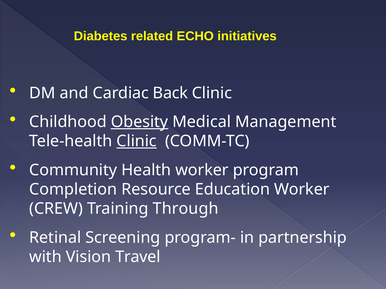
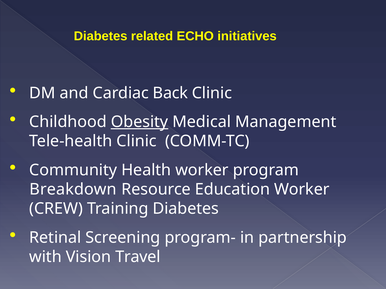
Clinic underline: present -> none (137, 141)
Completion: Completion -> Breakdown (73, 190)
Training Through: Through -> Diabetes (186, 209)
